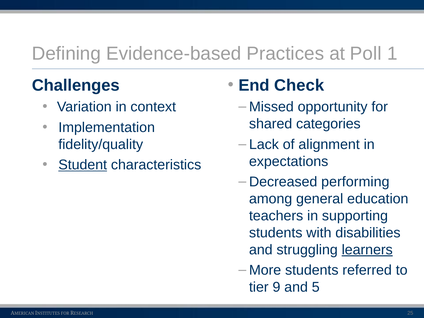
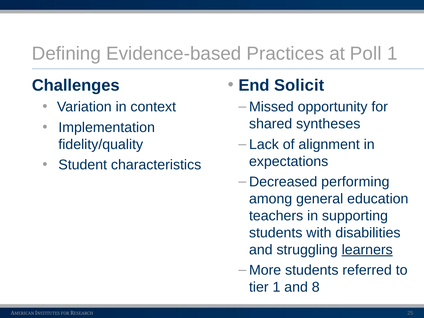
Check: Check -> Solicit (299, 85)
categories: categories -> syntheses (328, 124)
Student underline: present -> none (83, 165)
tier 9: 9 -> 1 (276, 287)
5: 5 -> 8 (316, 287)
